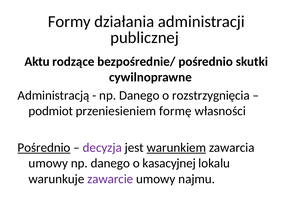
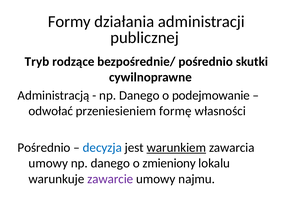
Aktu: Aktu -> Tryb (37, 61)
rozstrzygnięcia: rozstrzygnięcia -> podejmowanie (211, 95)
podmiot: podmiot -> odwołać (51, 111)
Pośrednio underline: present -> none (44, 147)
decyzja colour: purple -> blue (102, 147)
kasacyjnej: kasacyjnej -> zmieniony (169, 163)
